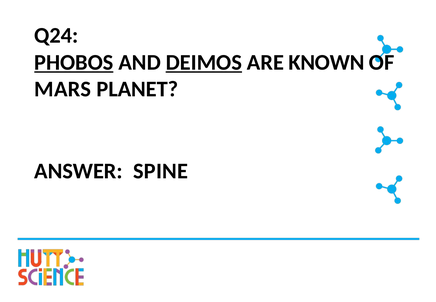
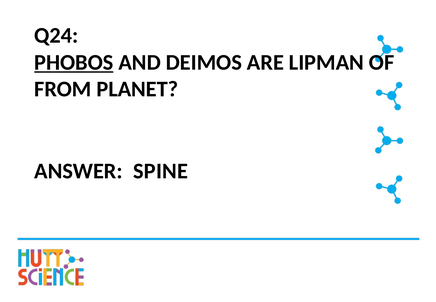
DEIMOS underline: present -> none (204, 62)
KNOWN: KNOWN -> LIPMAN (326, 62)
MARS: MARS -> FROM (63, 89)
